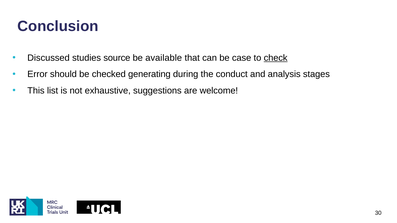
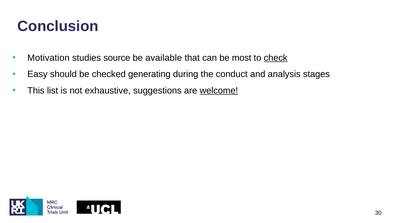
Discussed: Discussed -> Motivation (48, 58)
case: case -> most (242, 58)
Error: Error -> Easy (37, 74)
welcome underline: none -> present (219, 91)
